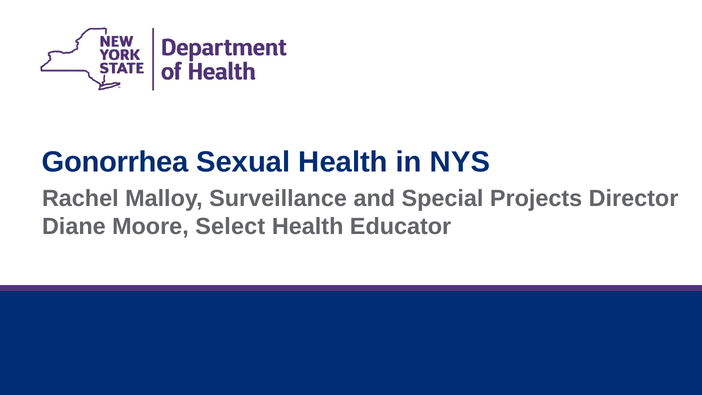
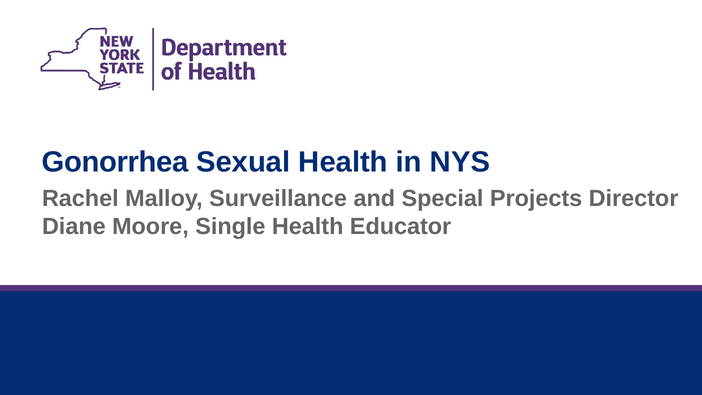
Select: Select -> Single (230, 226)
